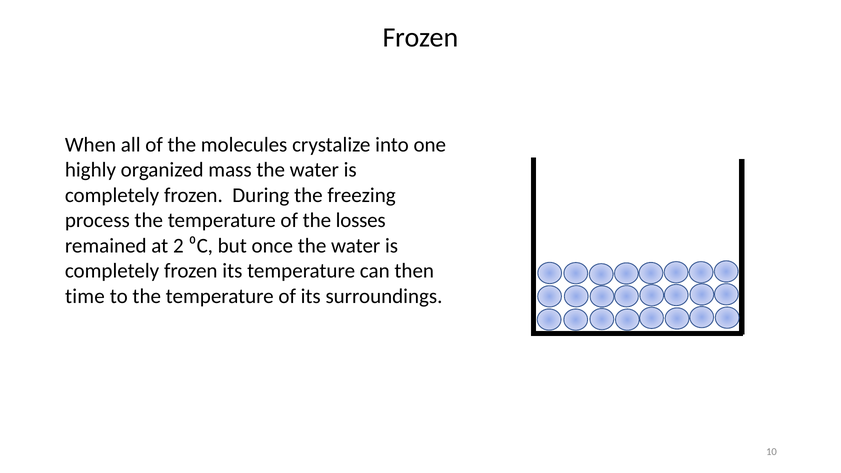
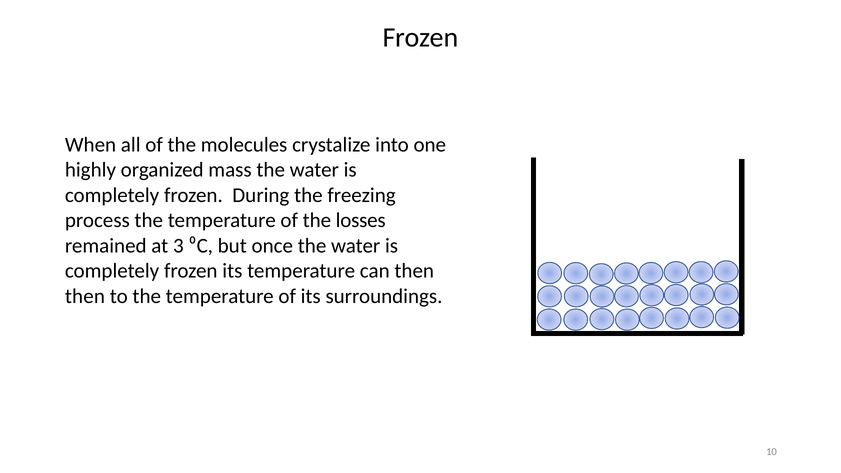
2: 2 -> 3 (178, 246)
time: time -> then (85, 296)
